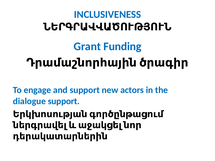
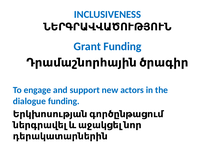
dialogue support: support -> funding (64, 101)
